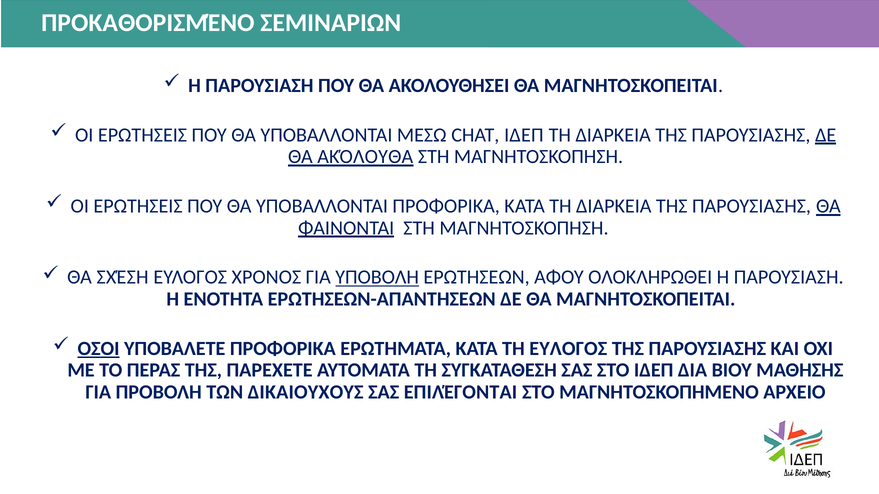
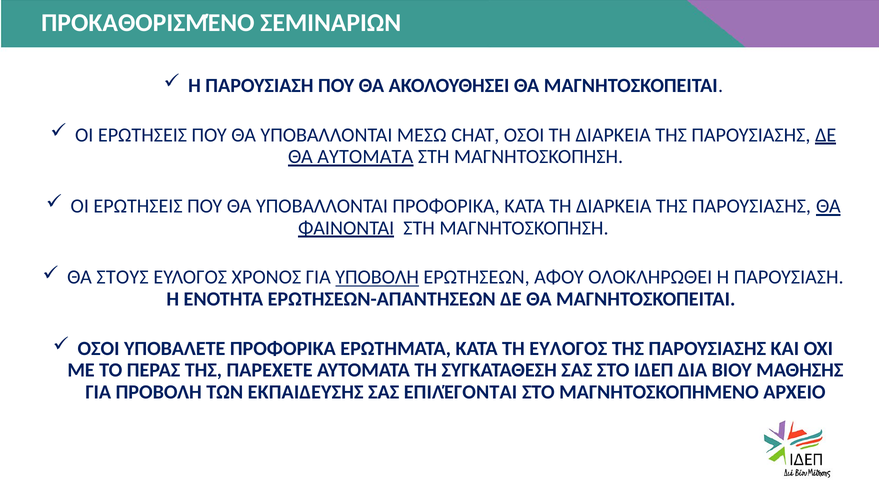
CHAT ΙΔΕΠ: ΙΔΕΠ -> ΟΣΟΙ (524, 135)
ΘΑ ΑΚΌΛΟΥΘΑ: ΑΚΌΛΟΥΘΑ -> ΑΥΤΟΜΑΤΑ (365, 157)
ΣΧΈΣΗ: ΣΧΈΣΗ -> ΣΤΟΥΣ (123, 278)
ΟΣΟΙ underline: present -> none (99, 349)
ΔΙΚΑΙΟΥΧΟΥΣ: ΔΙΚΑΙΟΥΧΟΥΣ -> ΕΚΠΑΙΔΕΥΣΗΣ (306, 392)
